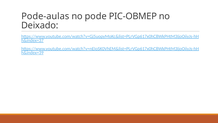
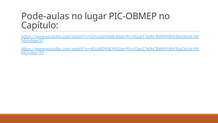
pode: pode -> lugar (96, 16)
Deixado: Deixado -> Capítulo (40, 25)
